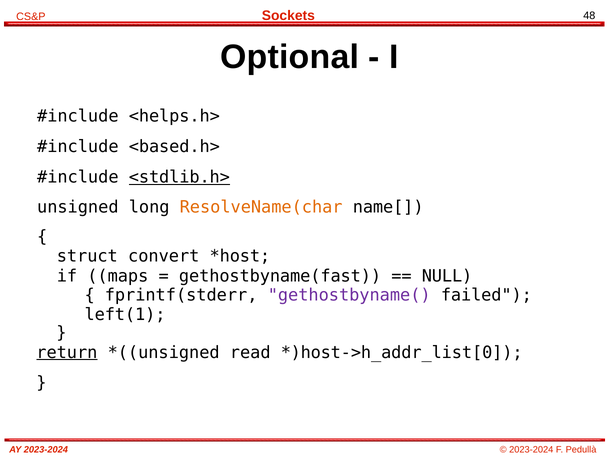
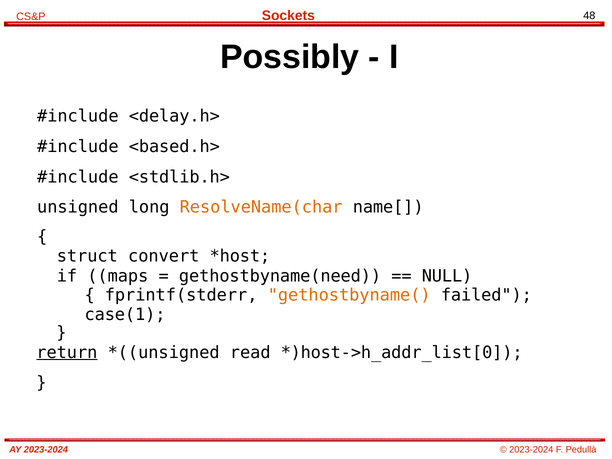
Optional: Optional -> Possibly (290, 57)
<helps.h>: <helps.h> -> <delay.h> (174, 116)
<stdlib.h> underline: present -> none (179, 177)
gethostbyname(fast: gethostbyname(fast -> gethostbyname(need (280, 276)
gethostbyname( colour: purple -> orange (349, 295)
left(1: left(1 -> case(1 (125, 314)
